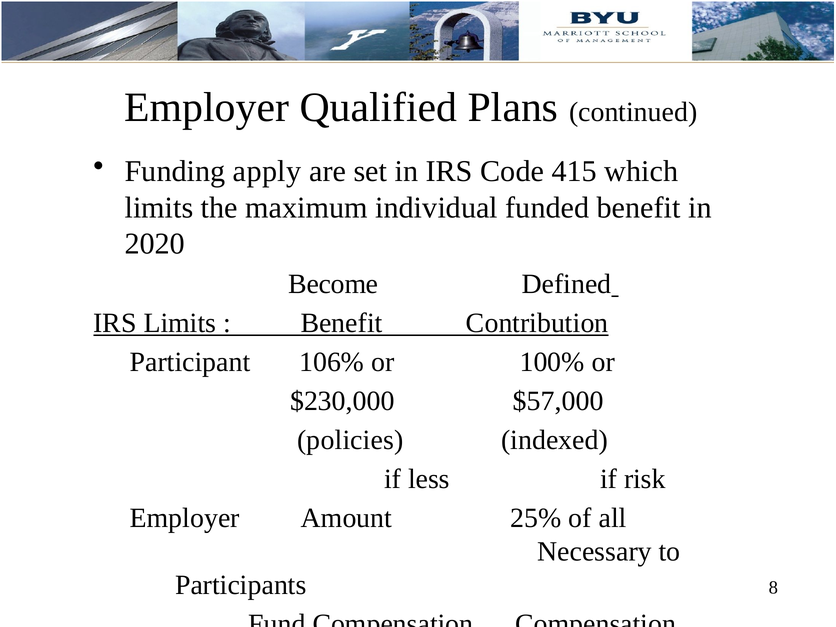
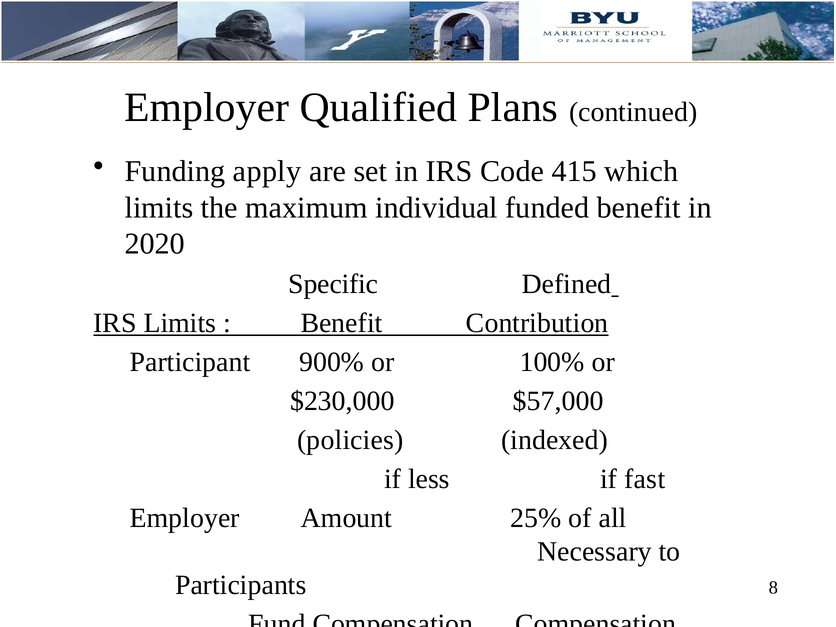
Become: Become -> Specific (333, 284)
106%: 106% -> 900% (332, 362)
risk: risk -> fast (645, 479)
